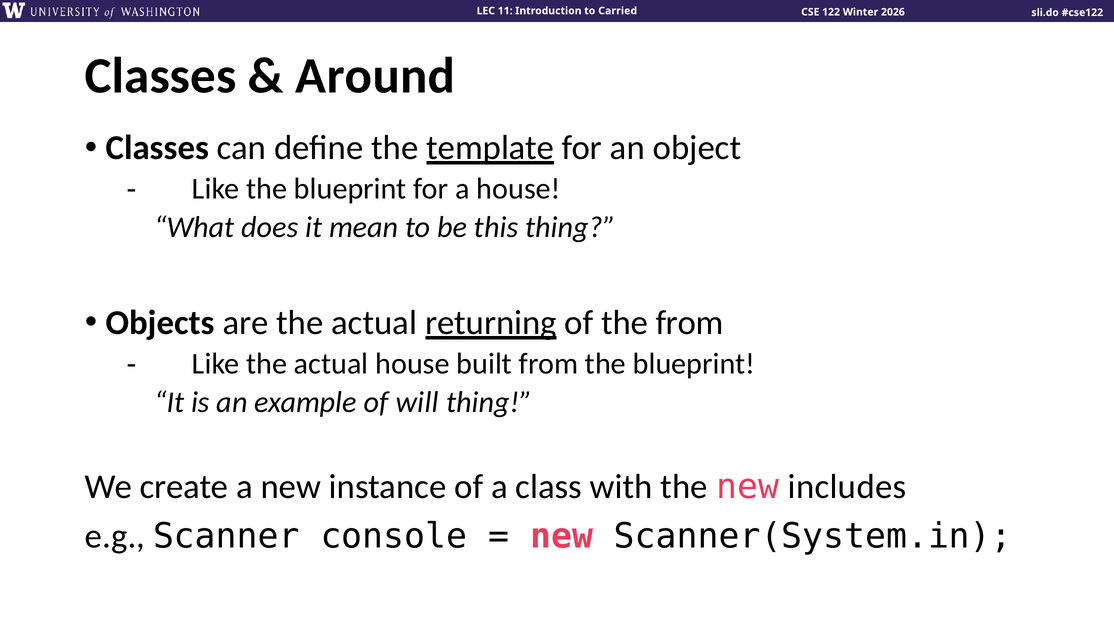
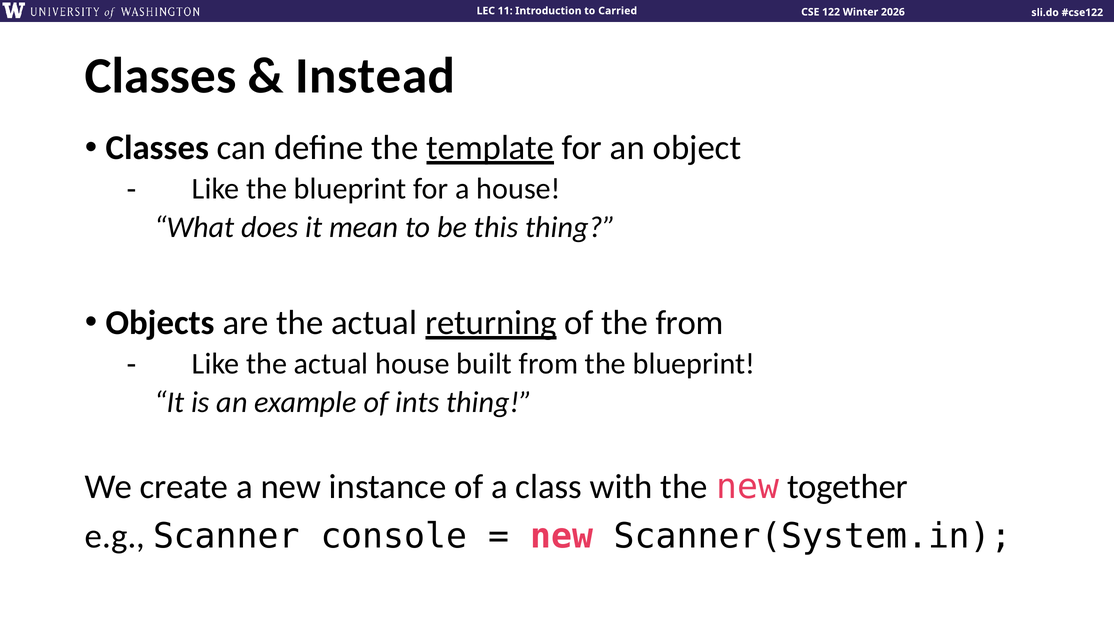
Around: Around -> Instead (375, 76)
will: will -> ints (417, 402)
includes: includes -> together (847, 487)
